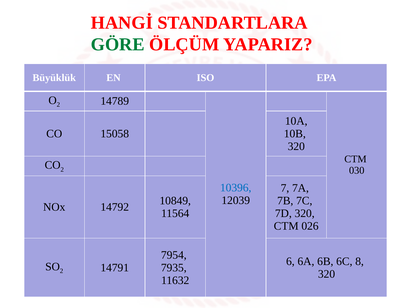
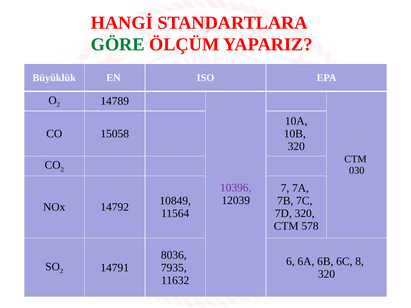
10396 colour: blue -> purple (236, 188)
026: 026 -> 578 (310, 226)
7954: 7954 -> 8036 (174, 255)
